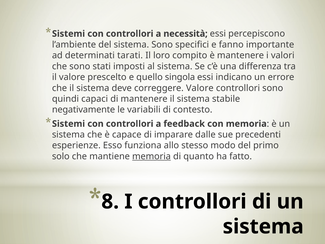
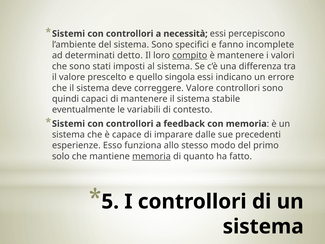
importante: importante -> incomplete (270, 45)
tarati: tarati -> detto (130, 55)
compito underline: none -> present (190, 55)
negativamente: negativamente -> eventualmente (84, 110)
8: 8 -> 5 (110, 201)
